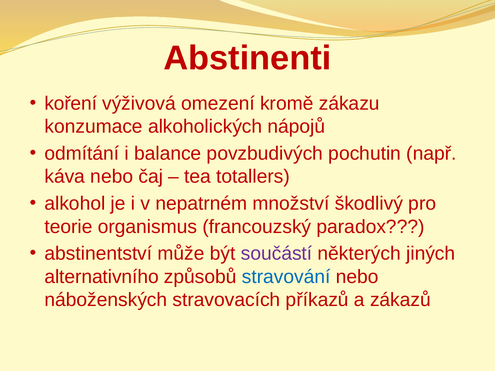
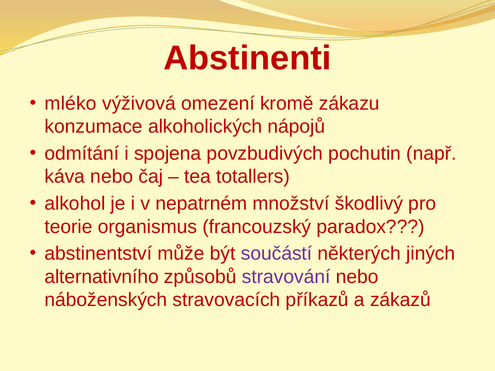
koření: koření -> mléko (71, 104)
balance: balance -> spojena (168, 154)
stravování colour: blue -> purple (286, 277)
